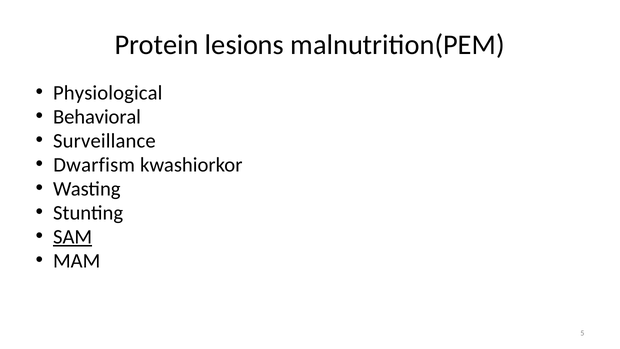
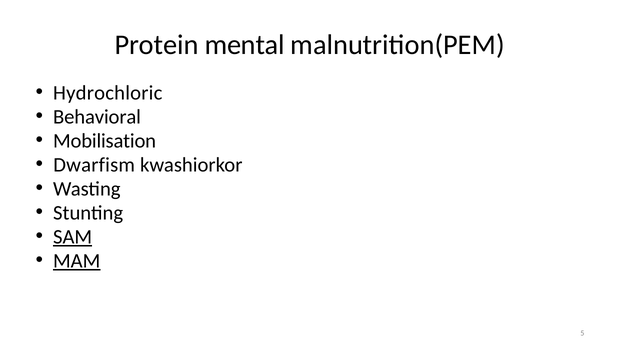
lesions: lesions -> mental (245, 45)
Physiological: Physiological -> Hydrochloric (108, 93)
Surveillance: Surveillance -> Mobilisation (105, 141)
MAM underline: none -> present (77, 261)
